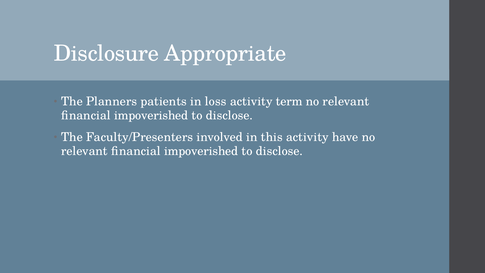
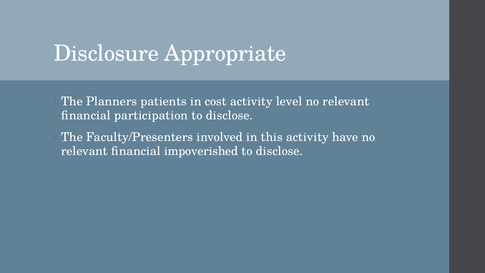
loss: loss -> cost (216, 101)
term: term -> level (289, 101)
impoverished: impoverished -> participation (151, 115)
